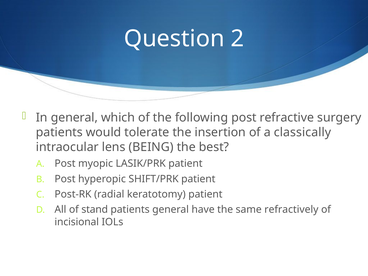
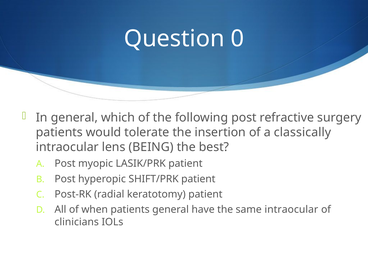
2: 2 -> 0 (237, 39)
stand: stand -> when (95, 210)
same refractively: refractively -> intraocular (291, 210)
incisional: incisional -> clinicians (77, 222)
